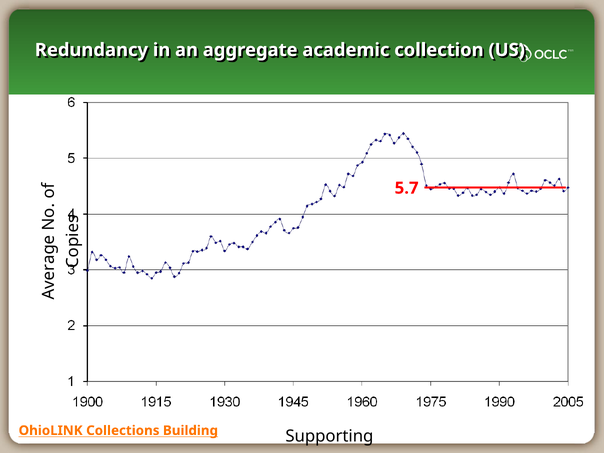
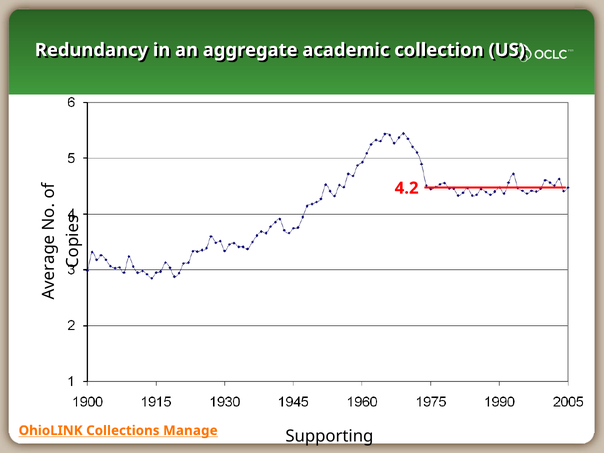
5.7: 5.7 -> 4.2 (407, 188)
Building: Building -> Manage (190, 431)
